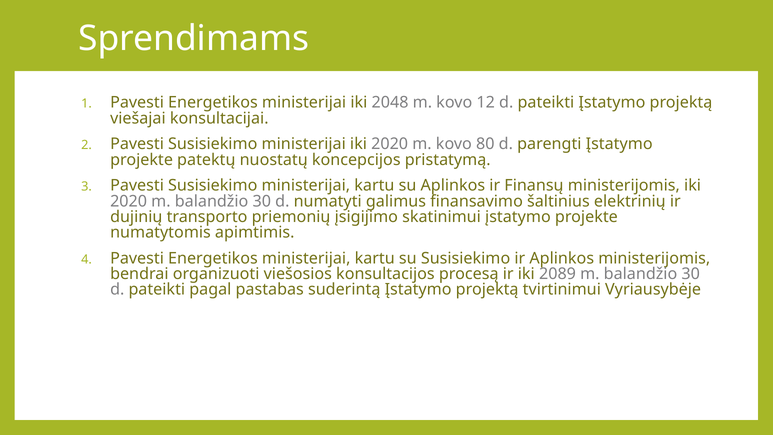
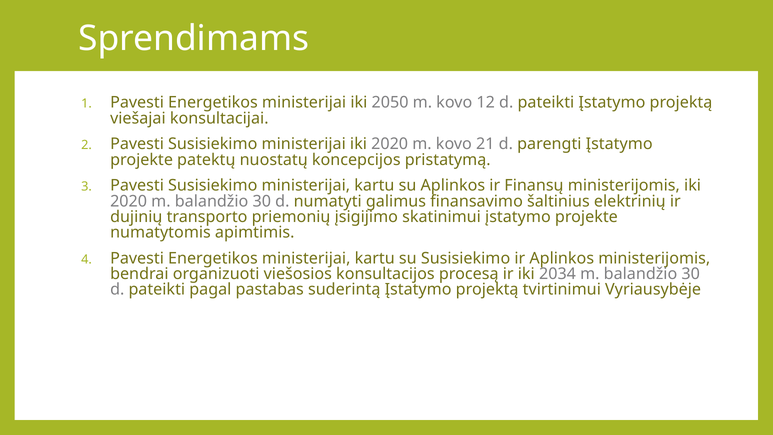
2048: 2048 -> 2050 (390, 103)
80: 80 -> 21 (485, 144)
2089: 2089 -> 2034 (558, 274)
